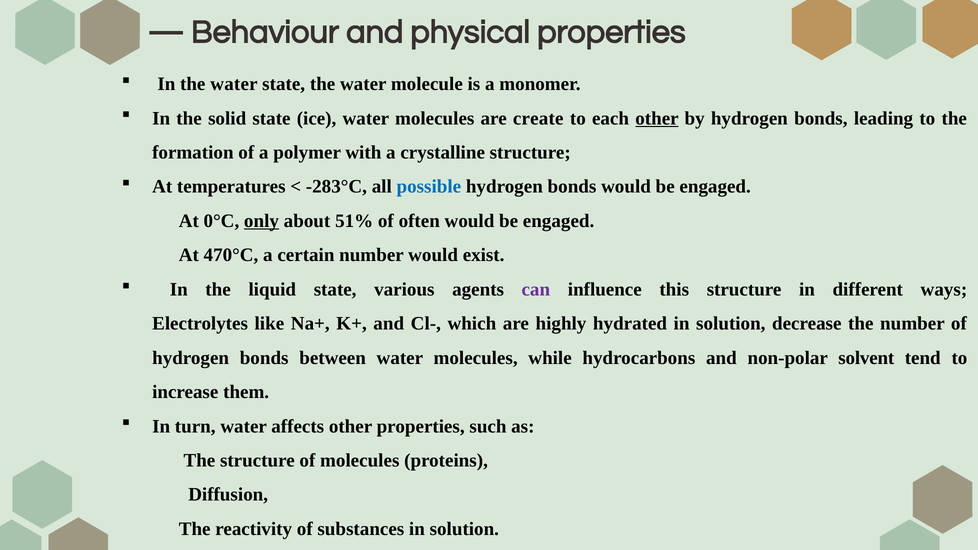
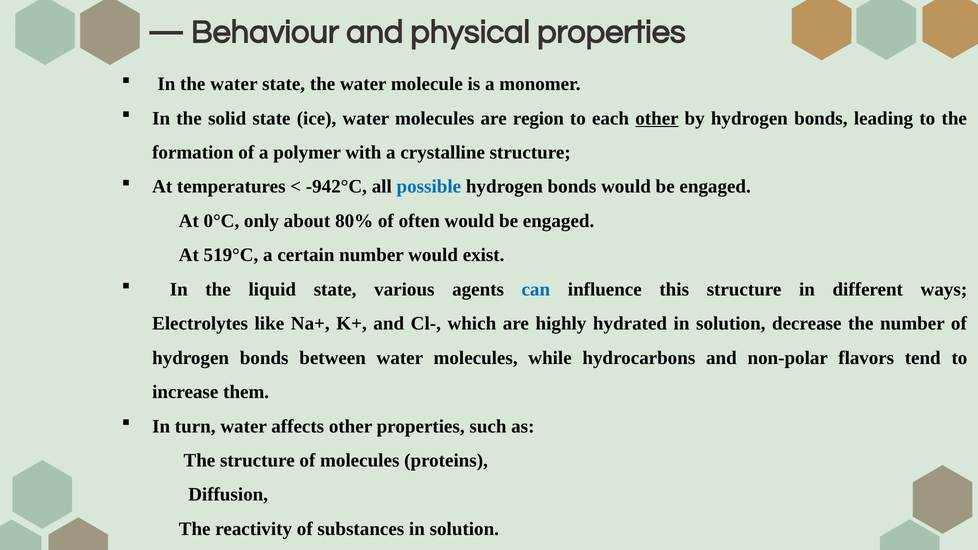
create: create -> region (538, 118)
-283°C: -283°C -> -942°C (336, 187)
only underline: present -> none (262, 221)
51%: 51% -> 80% (354, 221)
470°C: 470°C -> 519°C (231, 255)
can colour: purple -> blue (536, 289)
solvent: solvent -> flavors (866, 358)
